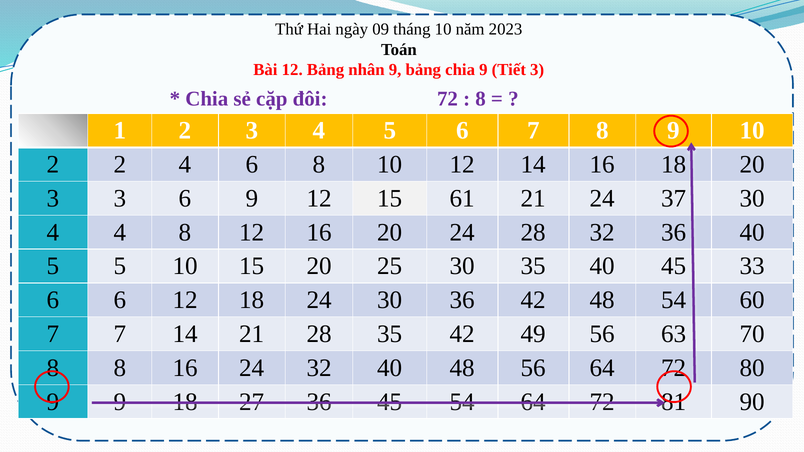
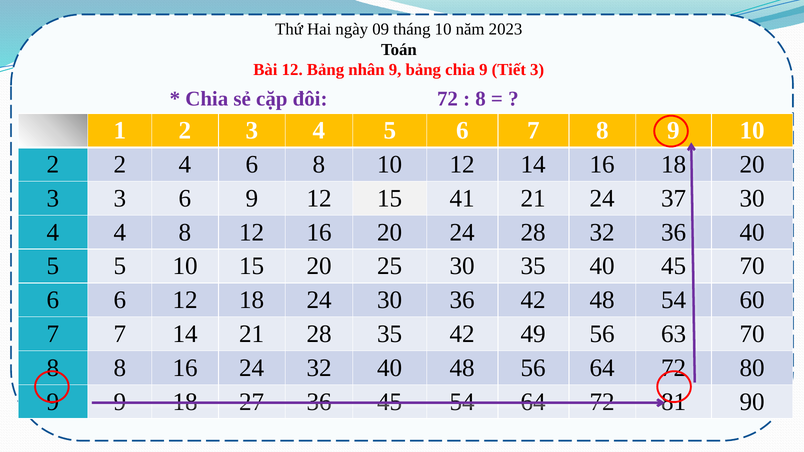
61: 61 -> 41 (462, 199)
33: 33 -> 70 (752, 266)
